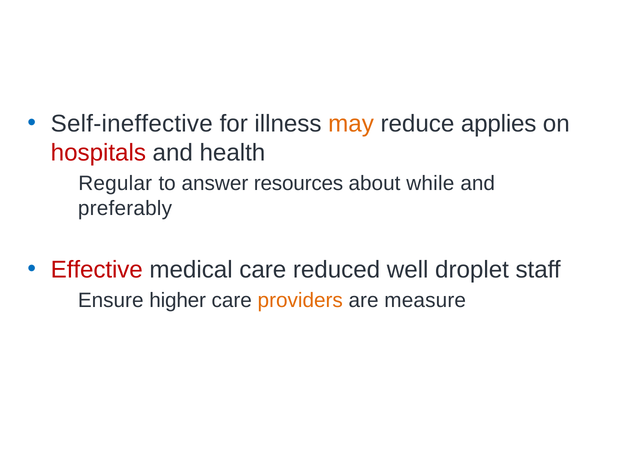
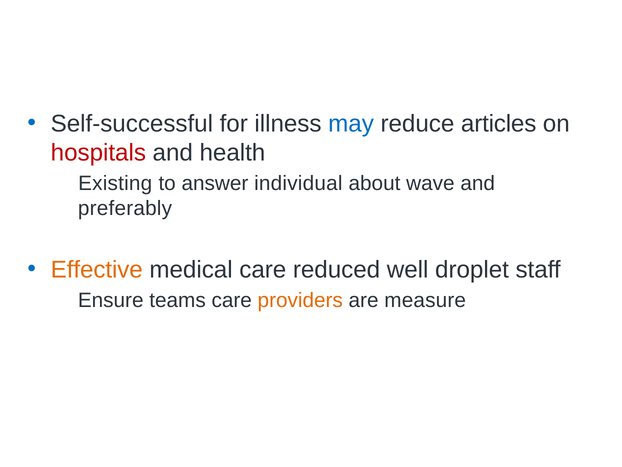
Self-ineffective: Self-ineffective -> Self-successful (132, 123)
may colour: orange -> blue (351, 123)
applies: applies -> articles (499, 123)
Regular: Regular -> Existing (115, 183)
resources: resources -> individual (298, 183)
while: while -> wave (430, 183)
Effective colour: red -> orange (97, 269)
higher: higher -> teams (178, 300)
